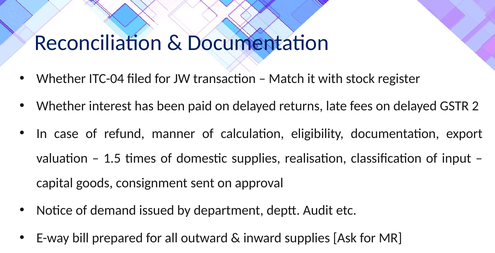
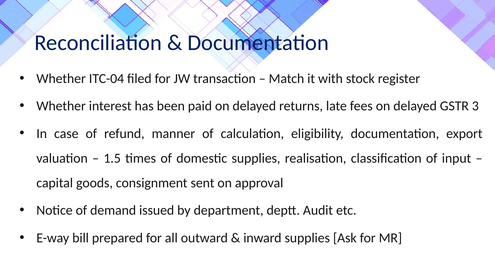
2: 2 -> 3 (475, 106)
